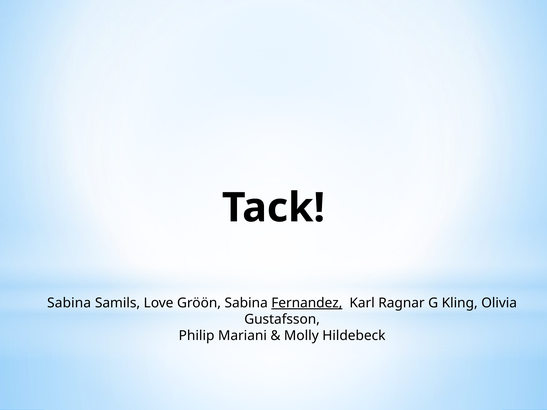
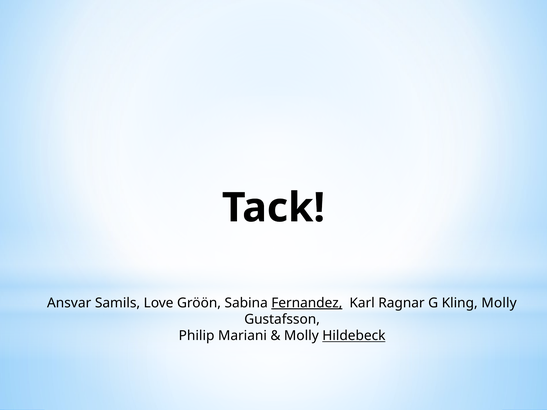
Sabina: Sabina -> Ansvar (69, 303)
Kling Olivia: Olivia -> Molly (499, 303)
Hildebeck underline: none -> present (354, 336)
